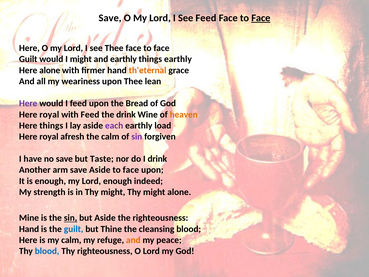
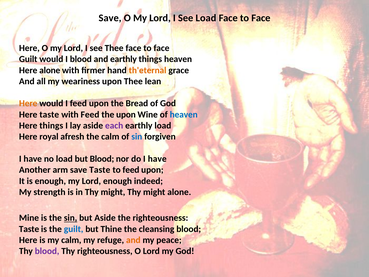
See Feed: Feed -> Load (206, 18)
Face underline: present -> none (261, 18)
I might: might -> blood (81, 59)
things earthly: earthly -> heaven (178, 59)
Here colour: purple -> orange (28, 103)
royal: royal -> taste (49, 114)
the drink: drink -> upon (126, 114)
heaven colour: orange -> blue (184, 114)
sin colour: purple -> blue (137, 137)
no save: save -> load (64, 159)
but Taste: Taste -> Blood (102, 159)
do I drink: drink -> have (157, 159)
save Aside: Aside -> Taste (100, 170)
face: face -> feed (131, 170)
Hand: Hand -> Taste (29, 229)
blood colour: blue -> purple (47, 251)
